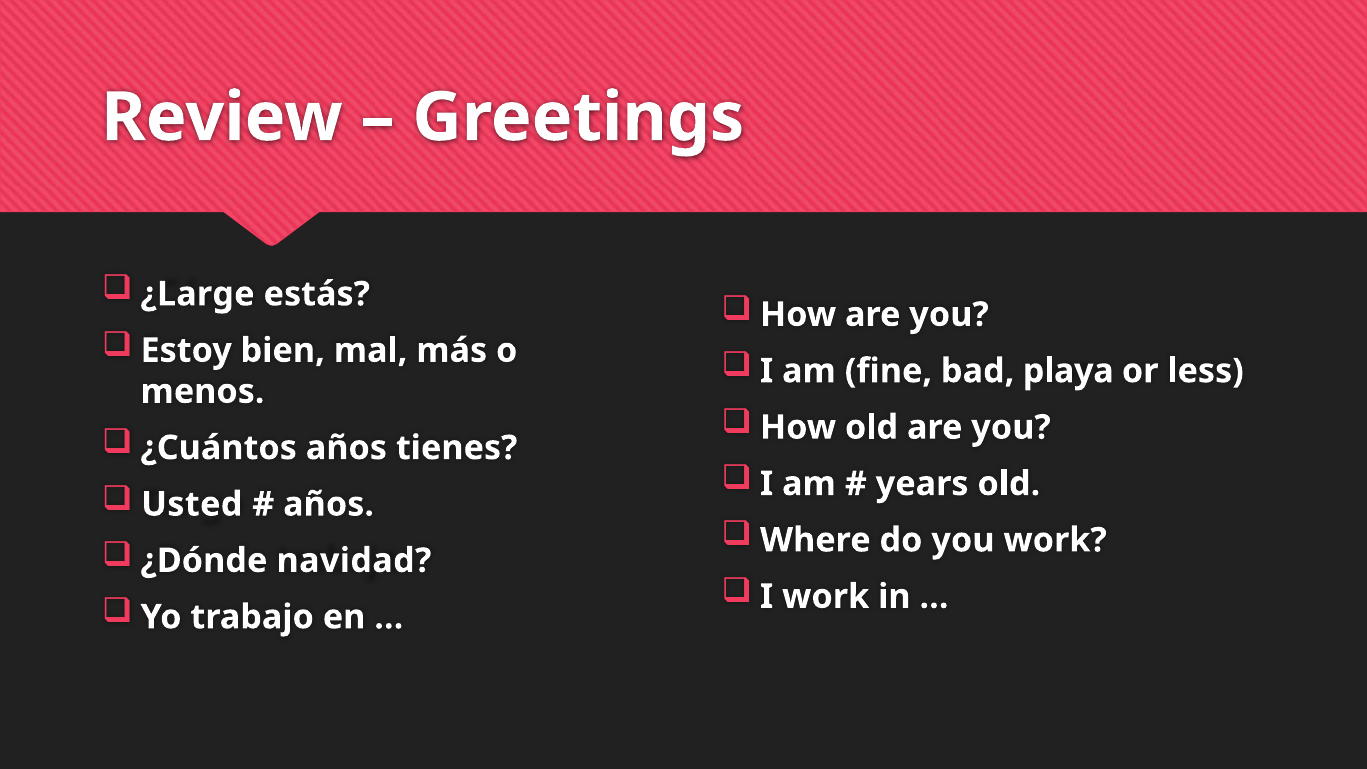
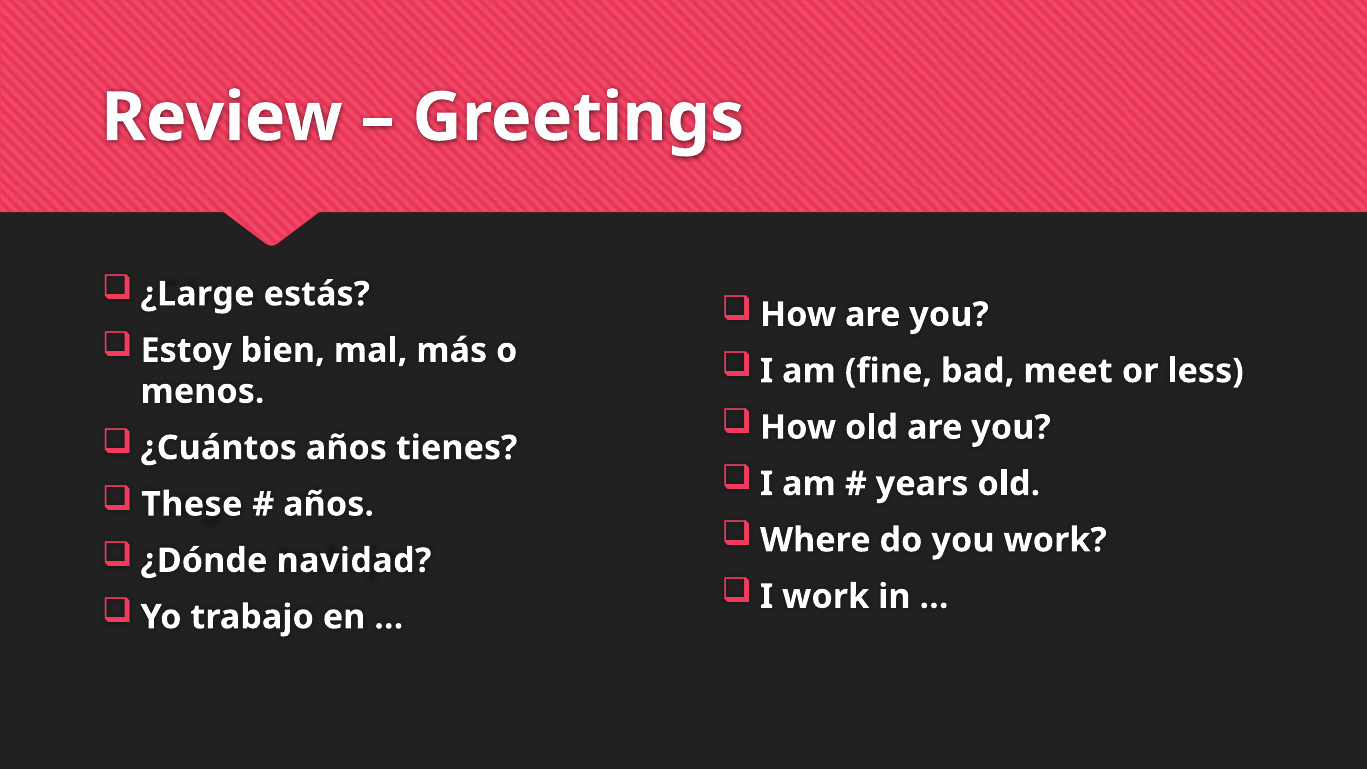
playa: playa -> meet (1068, 371)
Usted: Usted -> These (192, 504)
